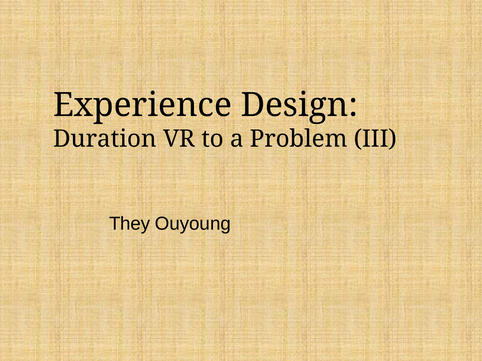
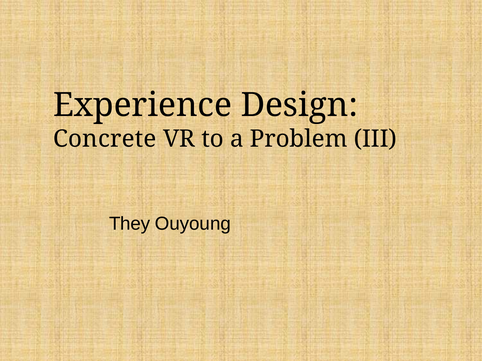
Duration: Duration -> Concrete (105, 139)
